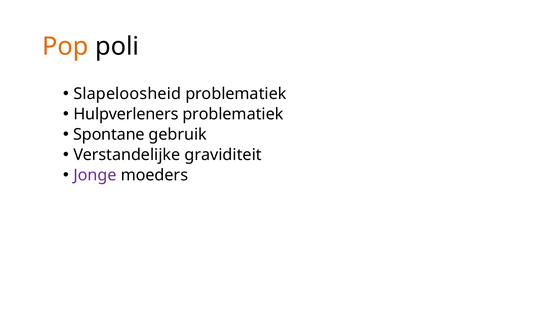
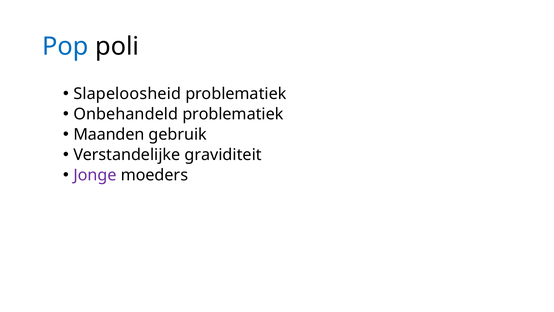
Pop colour: orange -> blue (65, 47)
Hulpverleners: Hulpverleners -> Onbehandeld (126, 114)
Spontane: Spontane -> Maanden (109, 134)
